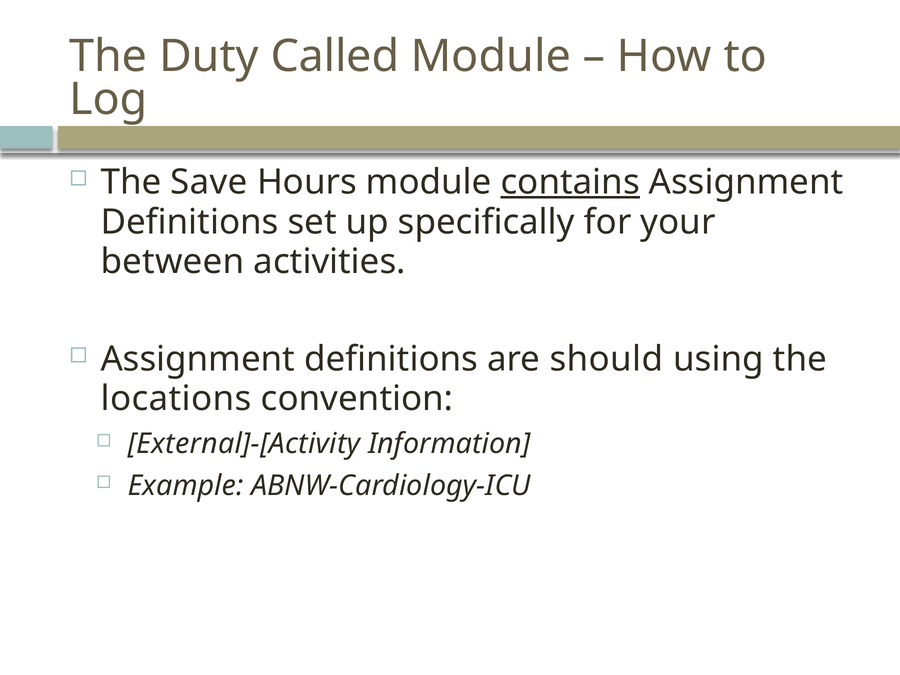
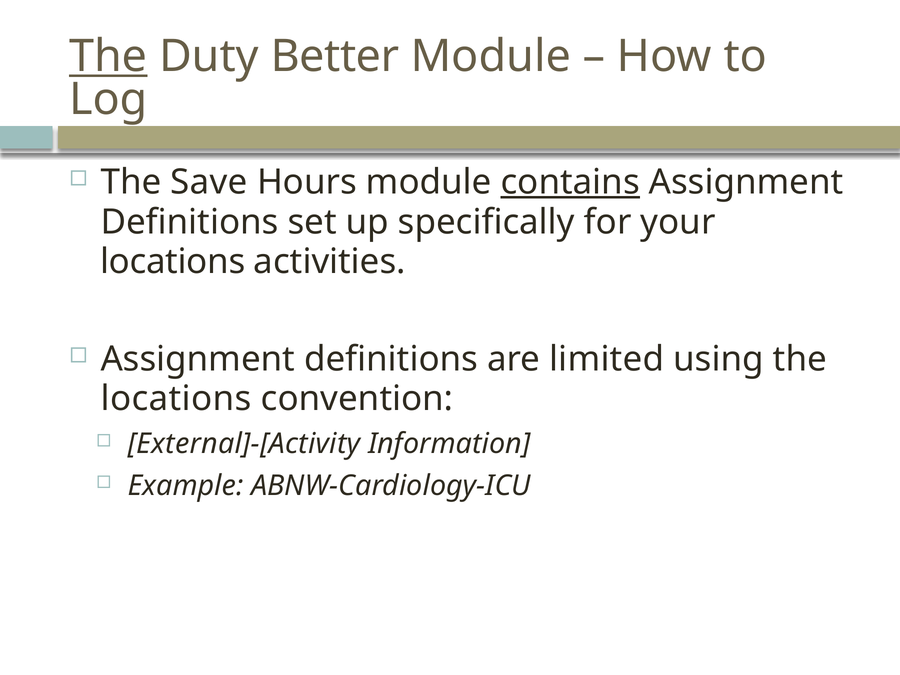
The underline: none -> present (108, 56)
Called: Called -> Better (335, 56)
between: between -> locations (173, 262)
should: should -> limited (607, 359)
